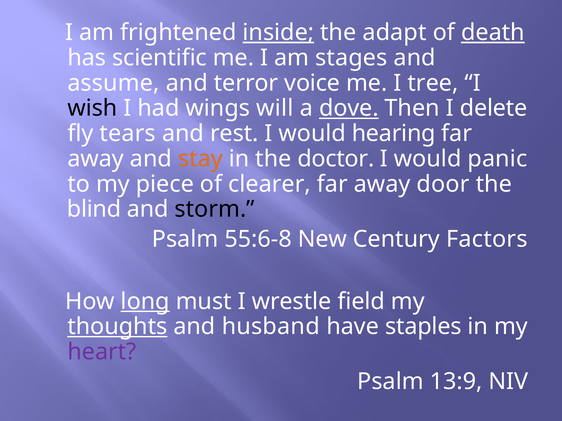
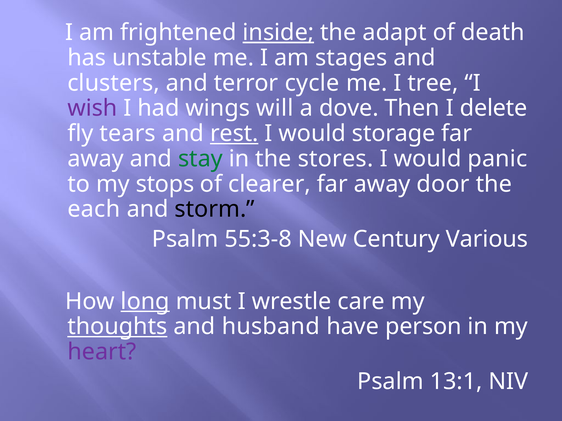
death underline: present -> none (493, 32)
scientific: scientific -> unstable (159, 58)
assume: assume -> clusters (113, 83)
voice: voice -> cycle (312, 83)
wish colour: black -> purple (92, 108)
dove underline: present -> none (349, 108)
rest underline: none -> present (234, 134)
hearing: hearing -> storage (394, 134)
stay colour: orange -> green (200, 159)
doctor: doctor -> stores (336, 159)
piece: piece -> stops (165, 184)
blind: blind -> each (94, 210)
55:6-8: 55:6-8 -> 55:3-8 (258, 239)
Factors: Factors -> Various (487, 239)
field: field -> care (361, 302)
staples: staples -> person (423, 327)
13:9: 13:9 -> 13:1 (456, 382)
